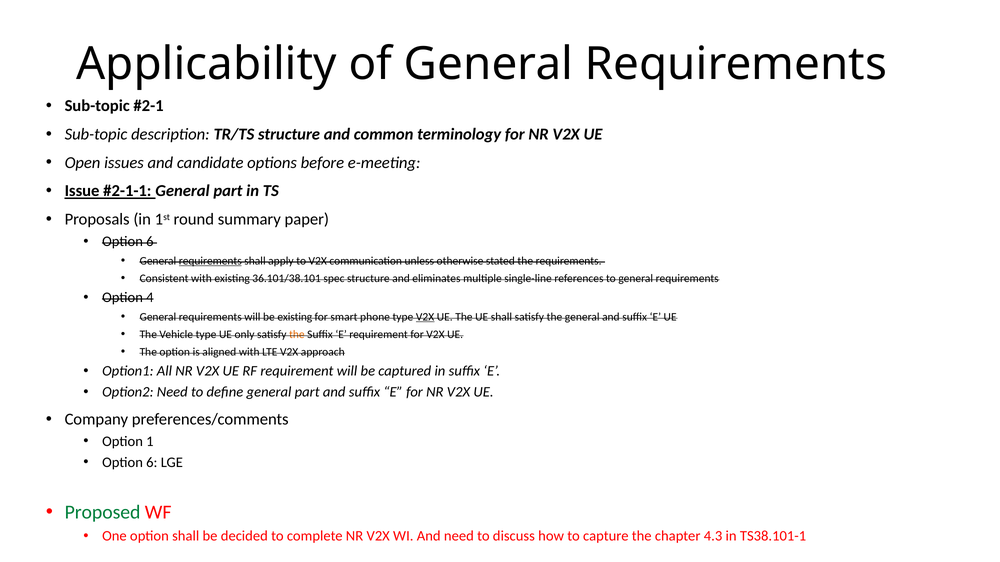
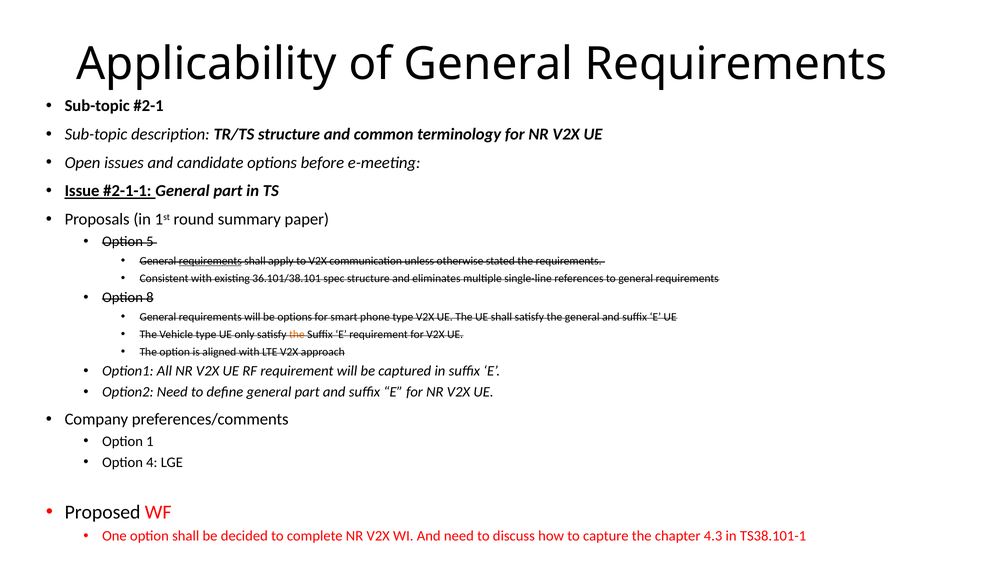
6: 6 -> 5 (150, 242)
4: 4 -> 8 (150, 298)
be existing: existing -> options (295, 317)
V2X underline: present -> none (425, 317)
6: 6 -> 4 (152, 463)
Proposed colour: green -> black (103, 513)
